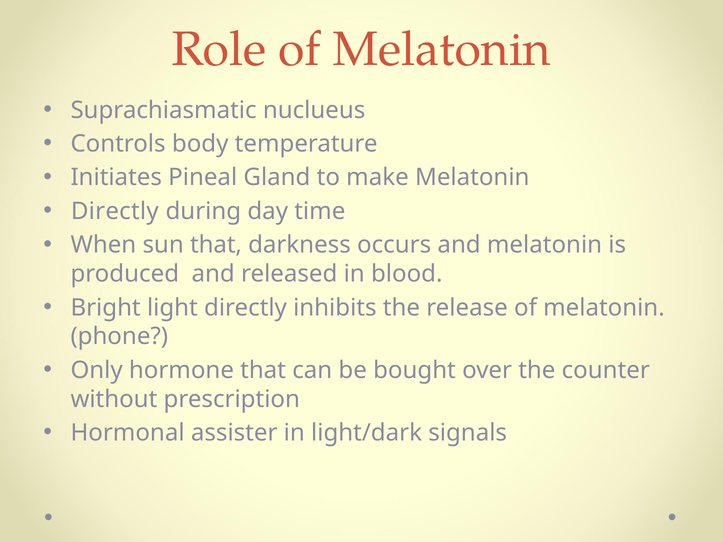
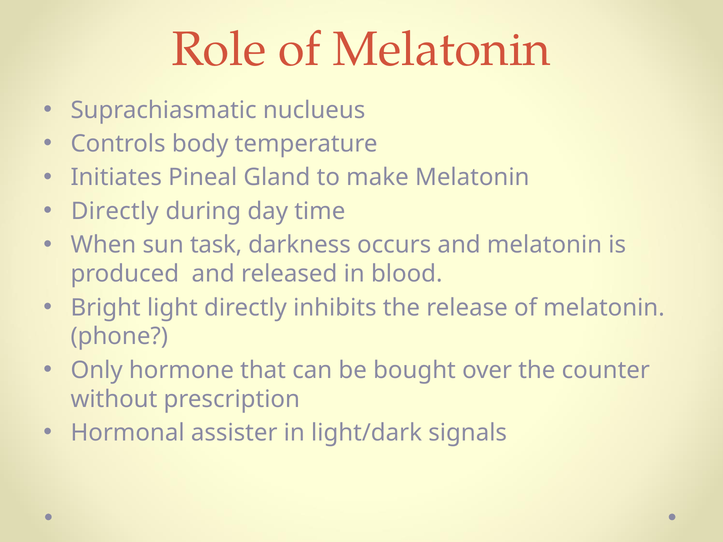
sun that: that -> task (216, 245)
